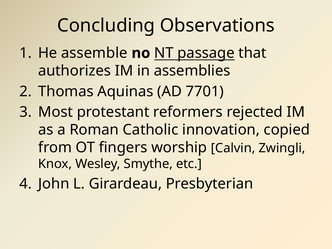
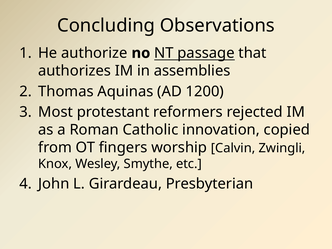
assemble: assemble -> authorize (94, 53)
7701: 7701 -> 1200 (205, 91)
